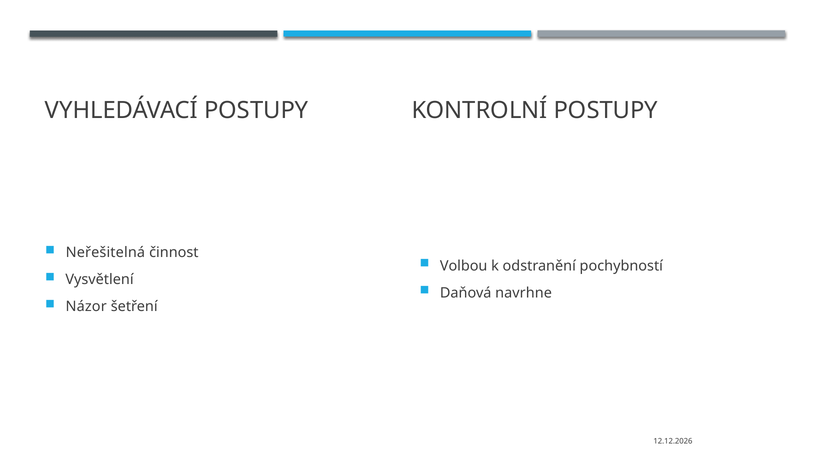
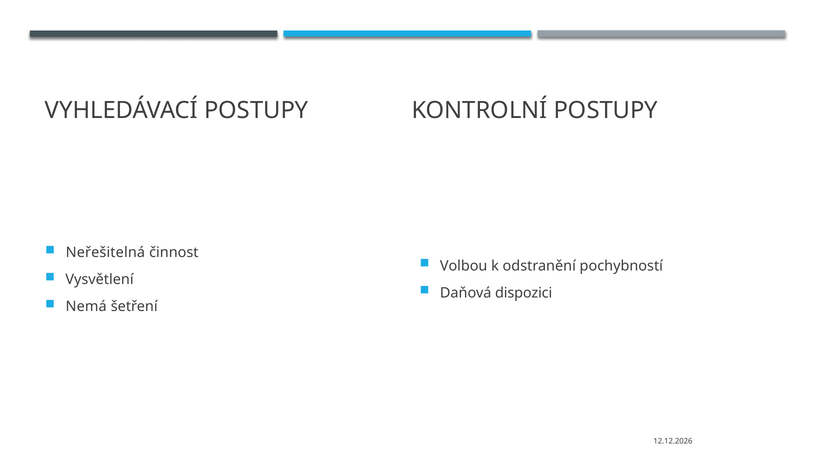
navrhne: navrhne -> dispozici (524, 293)
Názor: Názor -> Nemá (86, 307)
